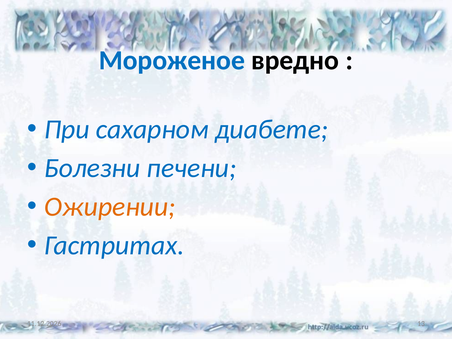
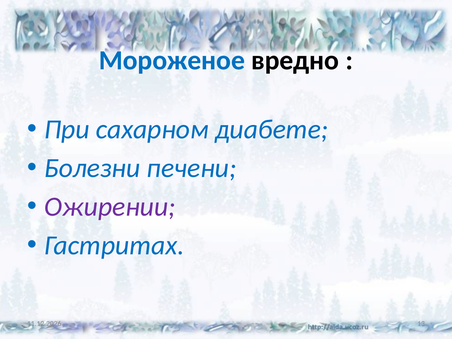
Ожирении colour: orange -> purple (110, 207)
